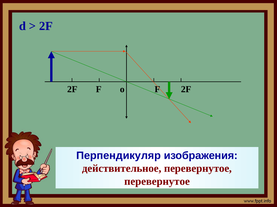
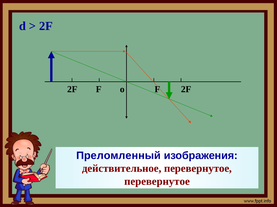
Перпендикуляр: Перпендикуляр -> Преломленный (119, 156)
